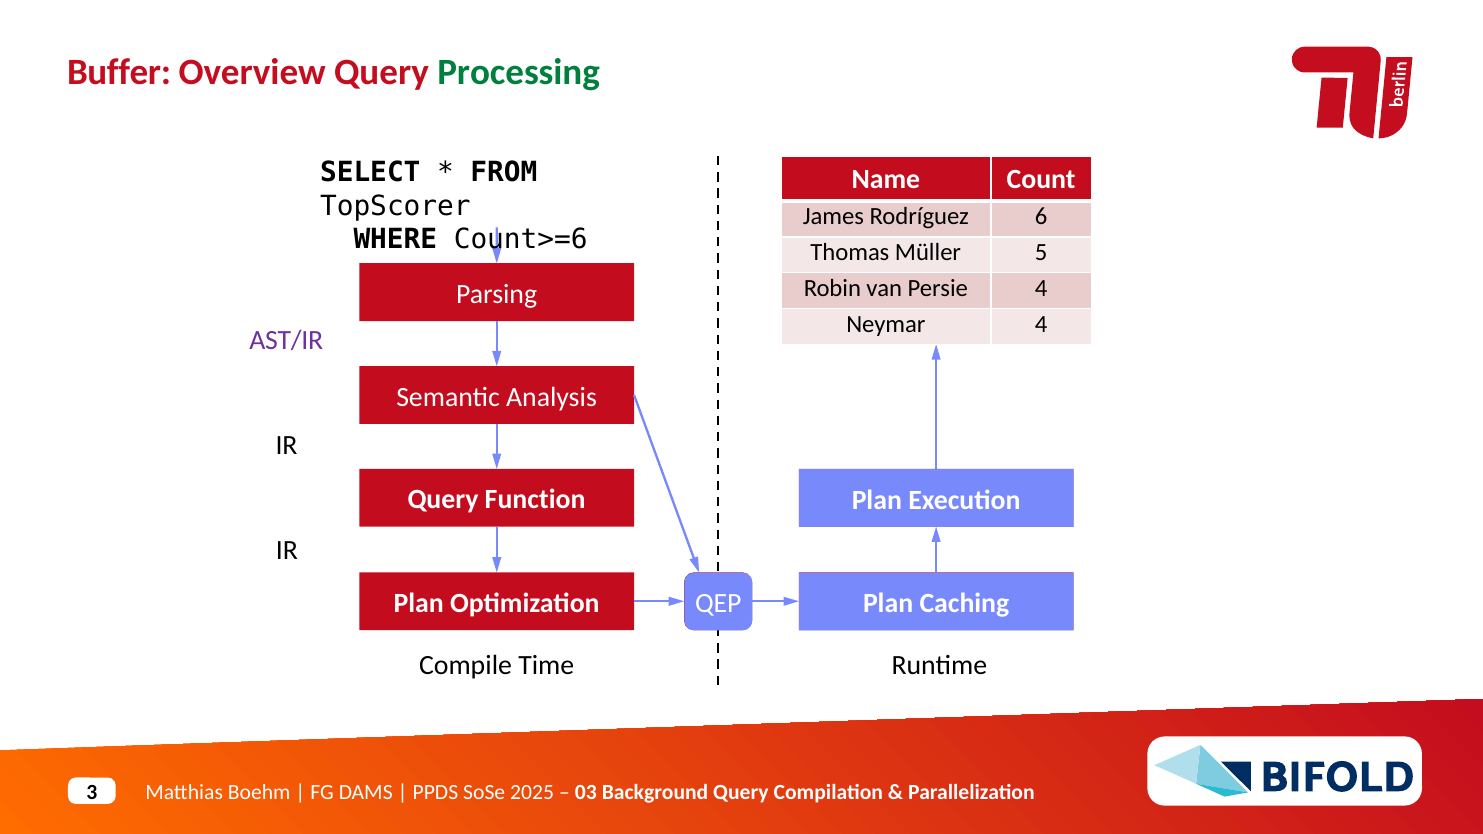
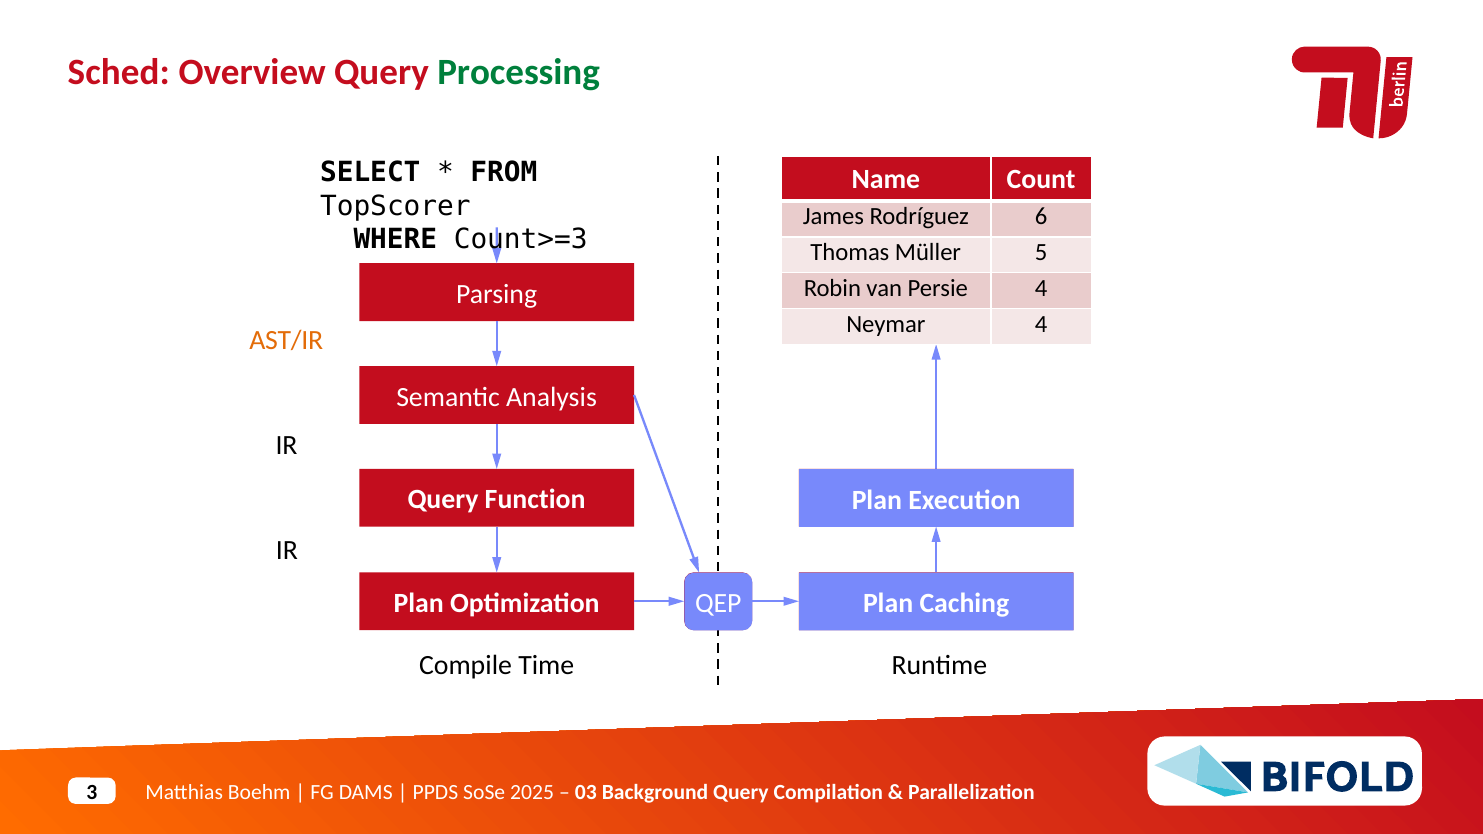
Buffer: Buffer -> Sched (119, 72)
Count>=6: Count>=6 -> Count>=3 (521, 240)
AST/IR colour: purple -> orange (286, 341)
